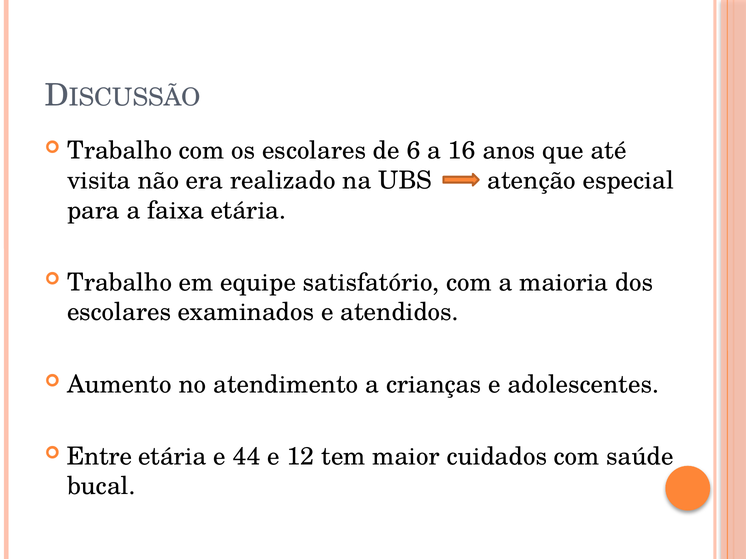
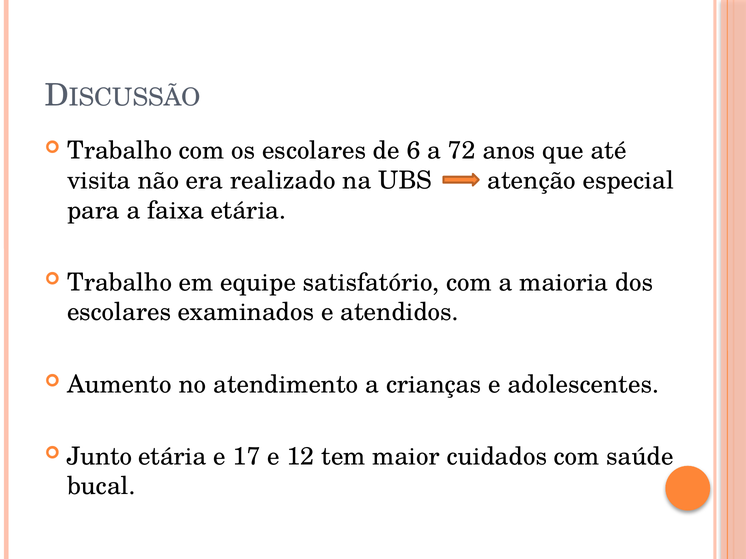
16: 16 -> 72 (462, 151)
Entre: Entre -> Junto (99, 457)
44: 44 -> 17 (247, 457)
